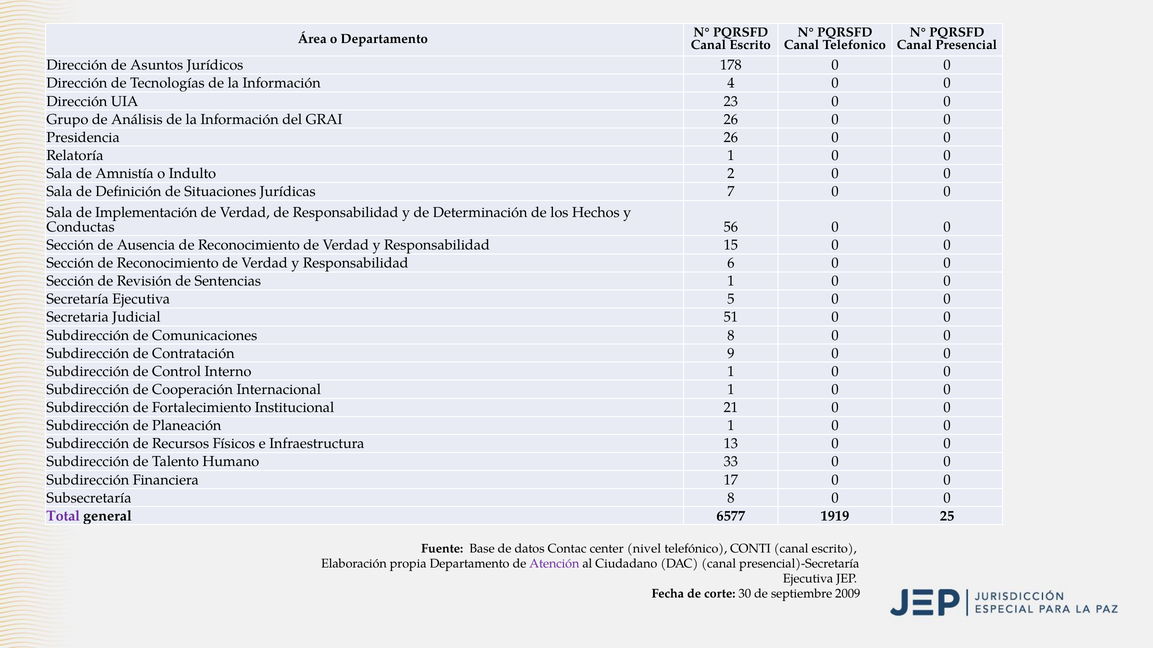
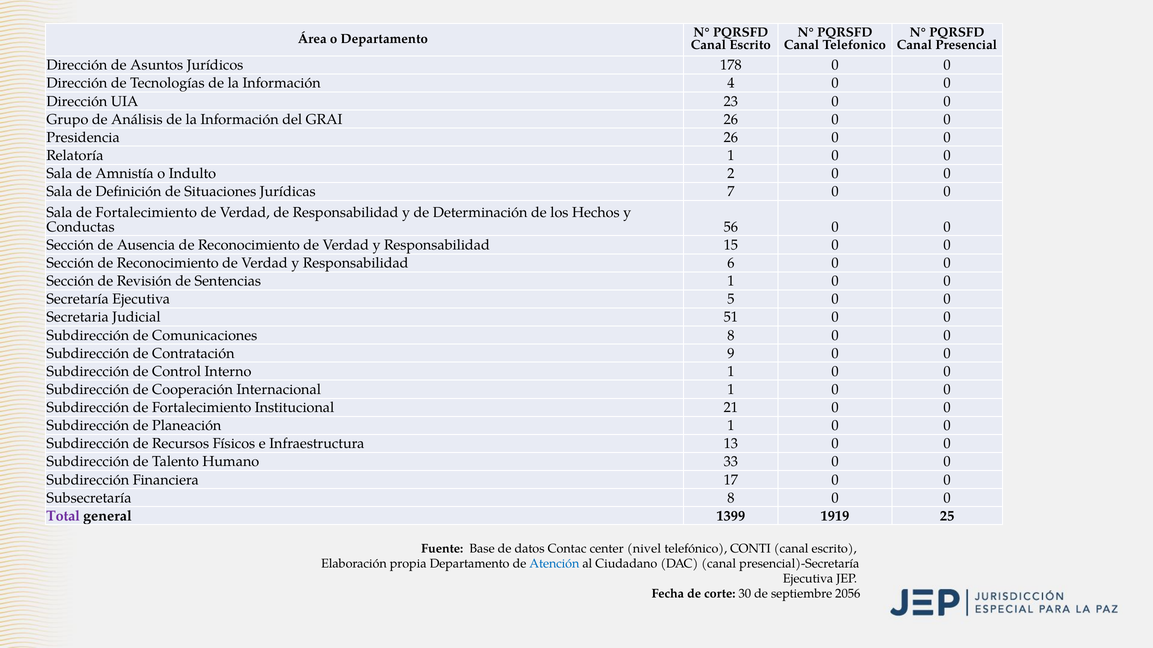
Sala de Implementación: Implementación -> Fortalecimiento (146, 213)
6577: 6577 -> 1399 (731, 517)
Atención colour: purple -> blue (554, 564)
2009: 2009 -> 2056 (848, 594)
